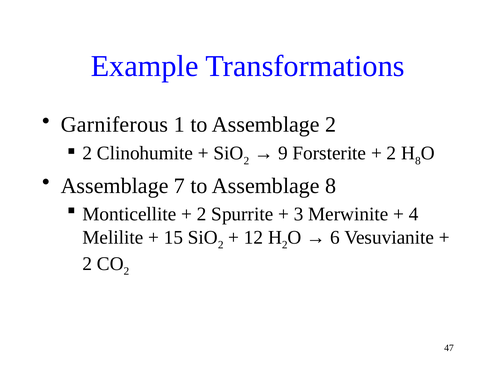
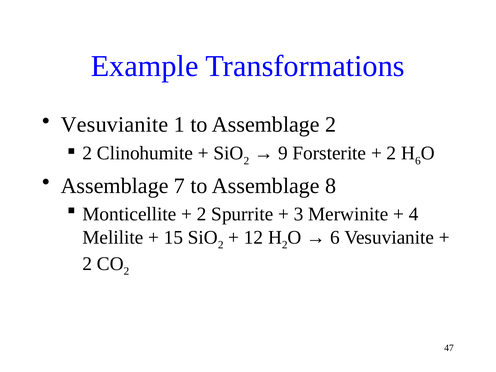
Garniferous: Garniferous -> Vesuvianite (115, 125)
8: 8 -> 6 (418, 161)
